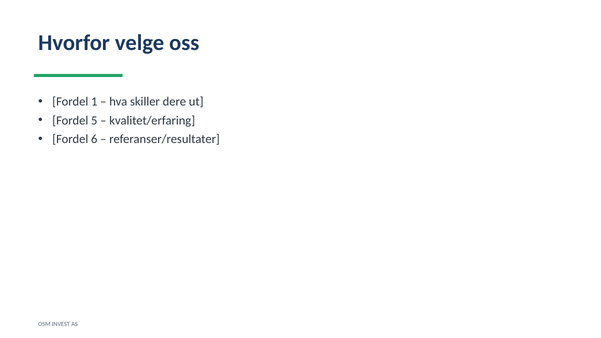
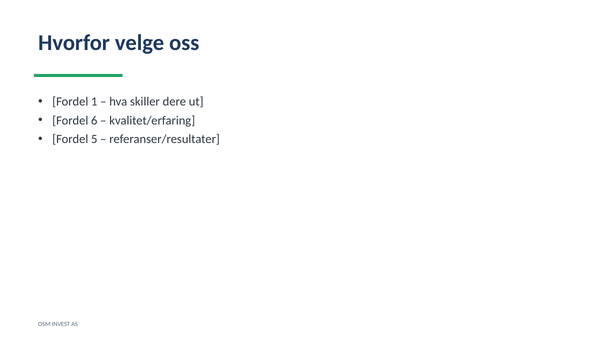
5: 5 -> 6 (94, 121)
6: 6 -> 5 (94, 139)
